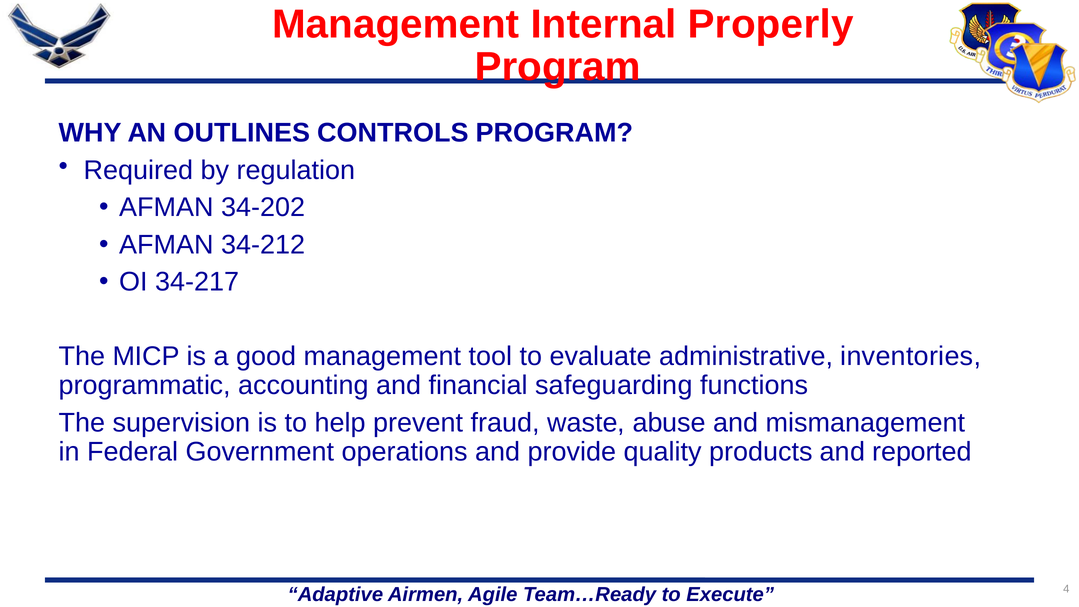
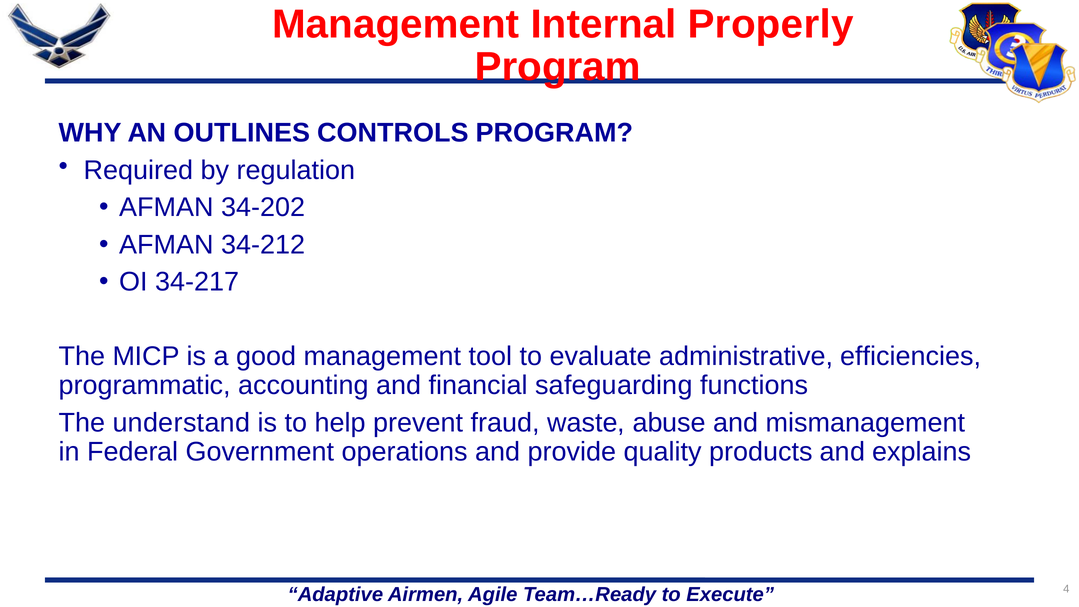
inventories: inventories -> efficiencies (911, 356)
supervision: supervision -> understand (181, 423)
reported: reported -> explains (922, 452)
